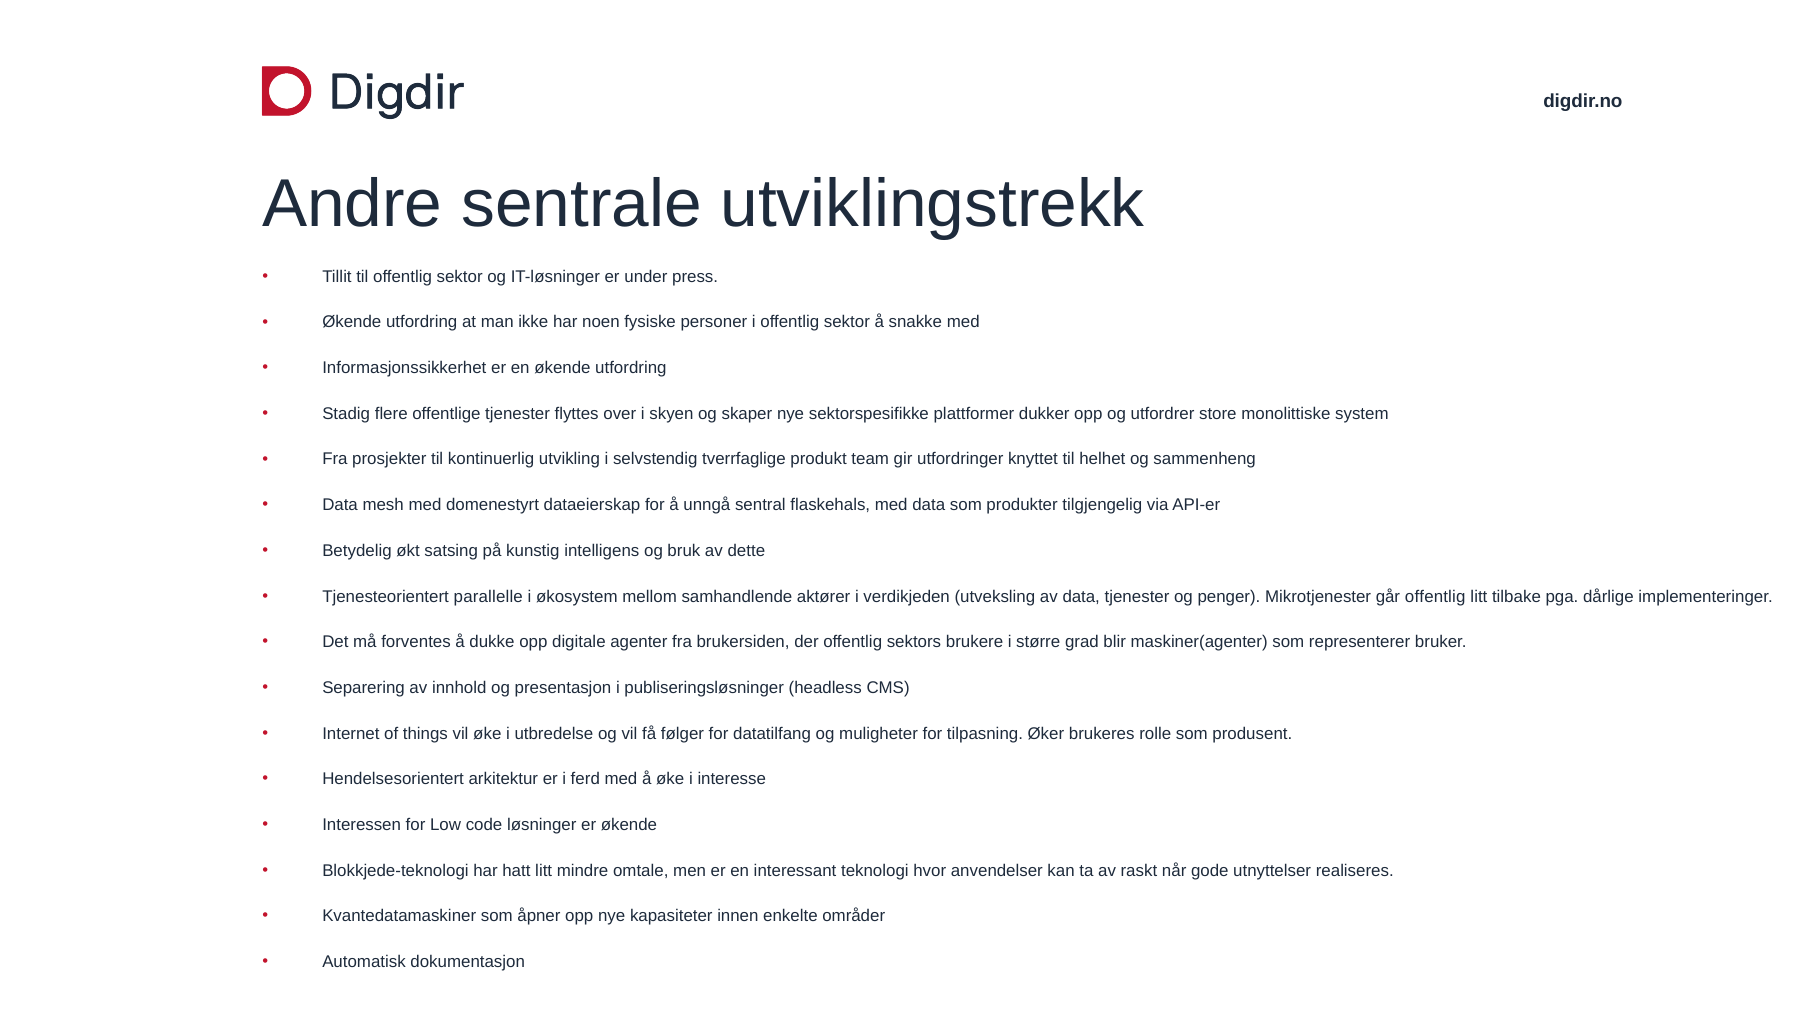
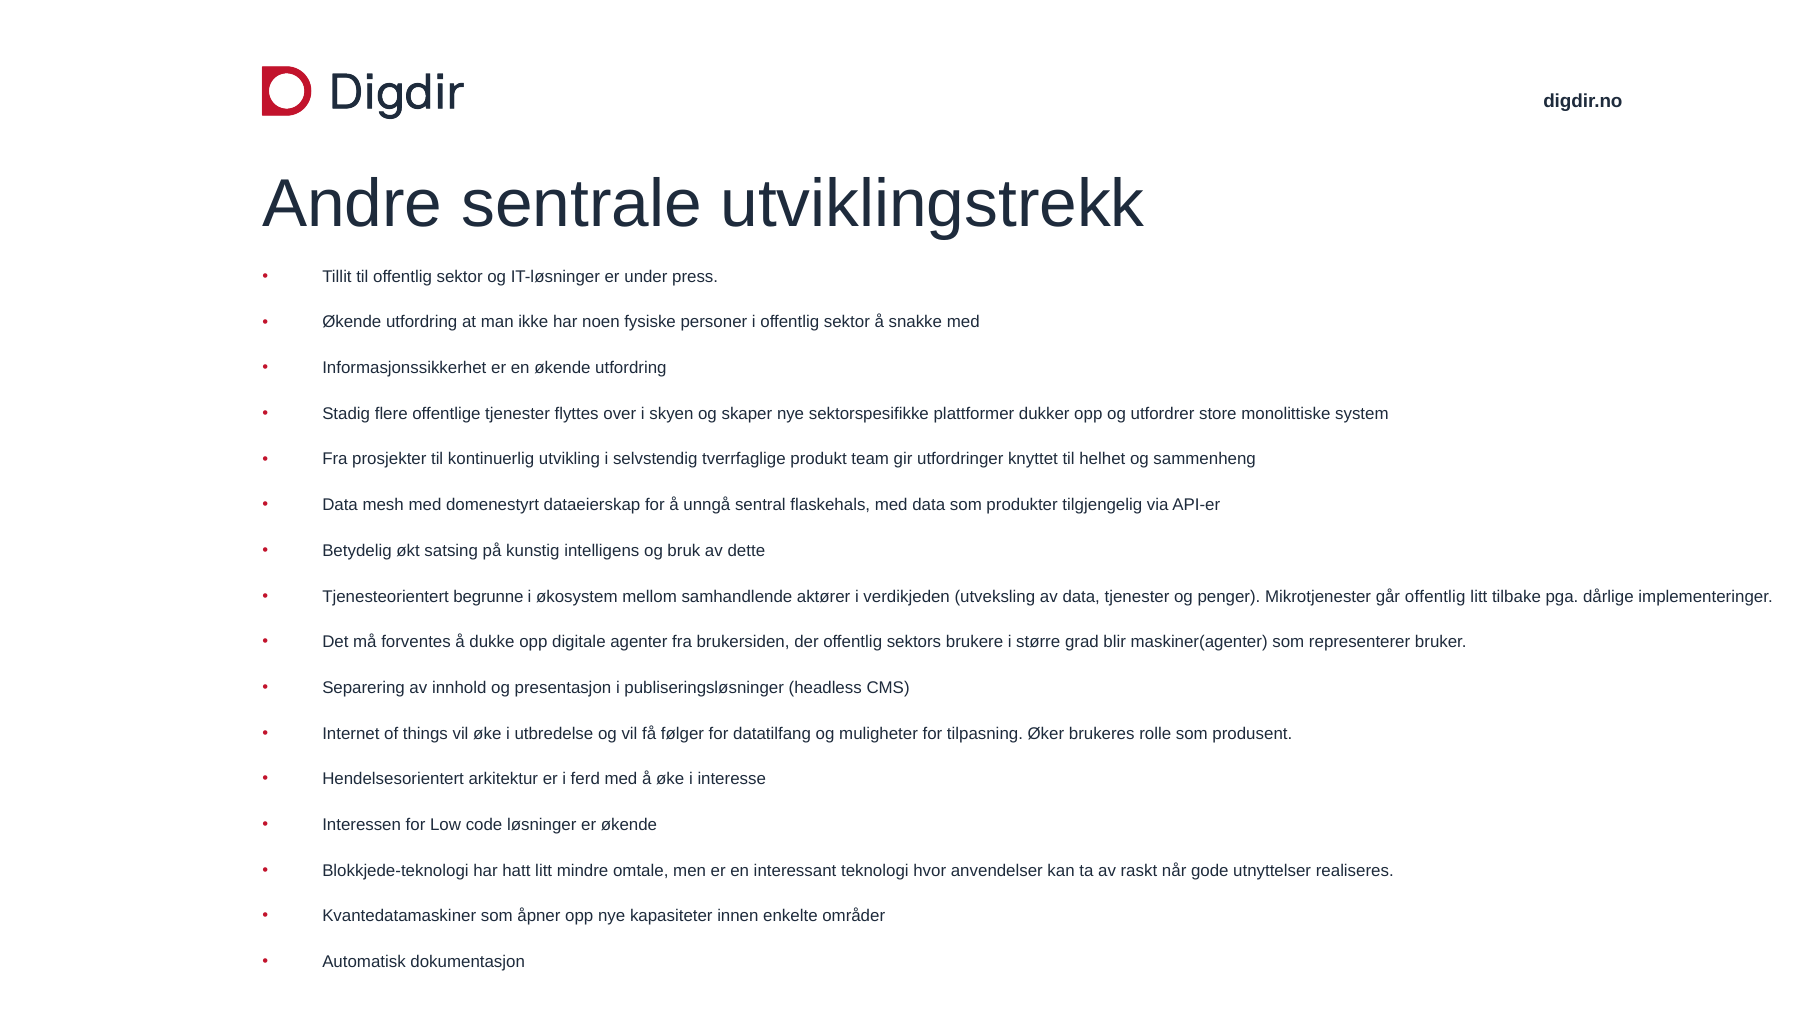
parallelle: parallelle -> begrunne (488, 596)
